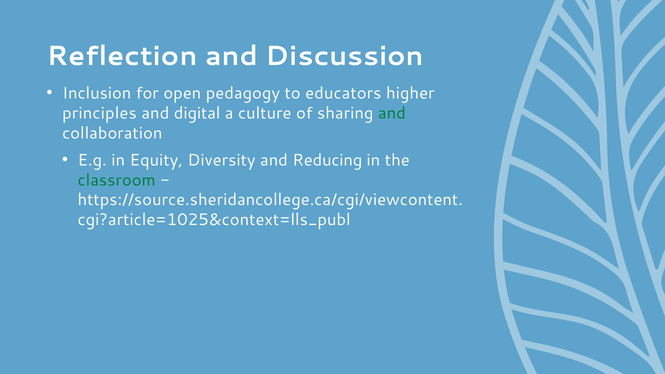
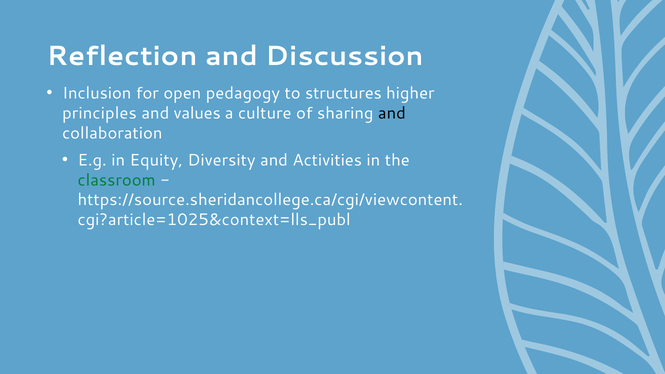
educators: educators -> structures (343, 93)
digital: digital -> values (197, 113)
and colour: green -> black (392, 113)
Reducing: Reducing -> Activities (327, 160)
